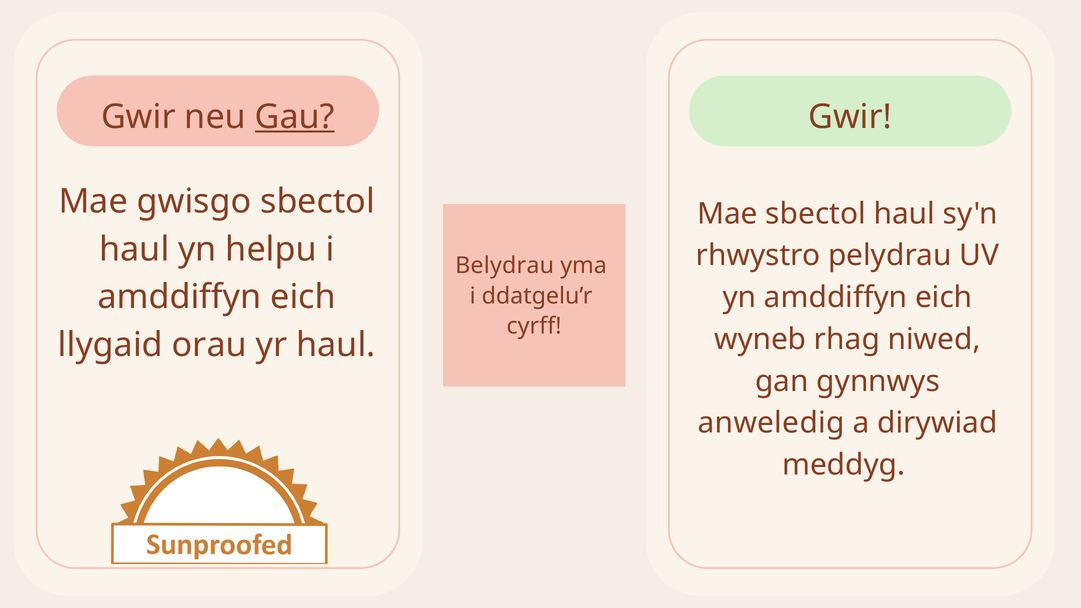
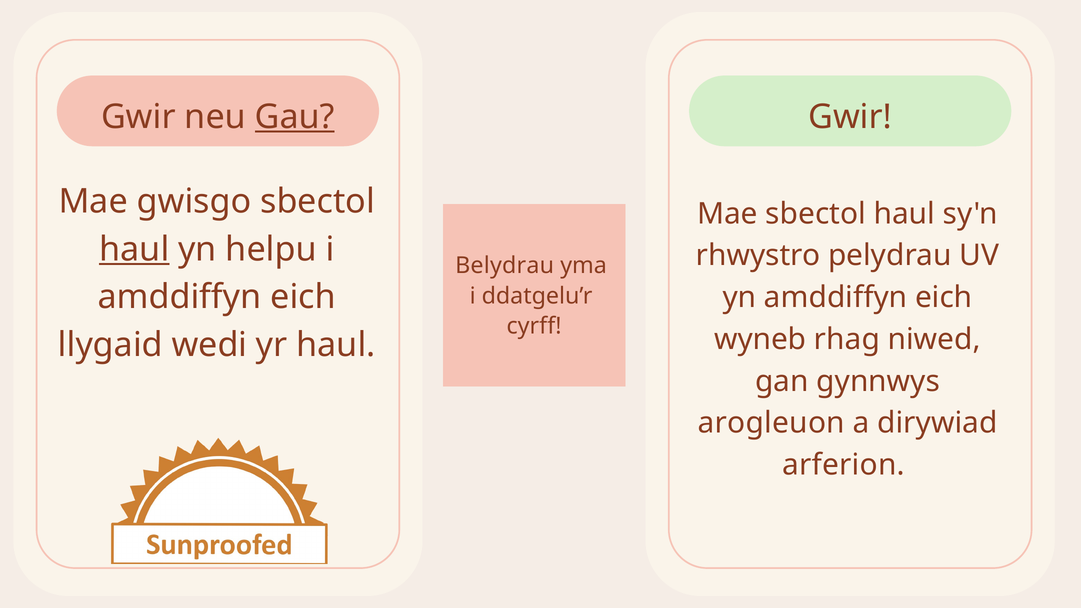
haul underline: none -> present (134, 249)
orau: orau -> wedi (209, 345)
anweledig: anweledig -> arogleuon (771, 423)
meddyg: meddyg -> arferion (844, 465)
